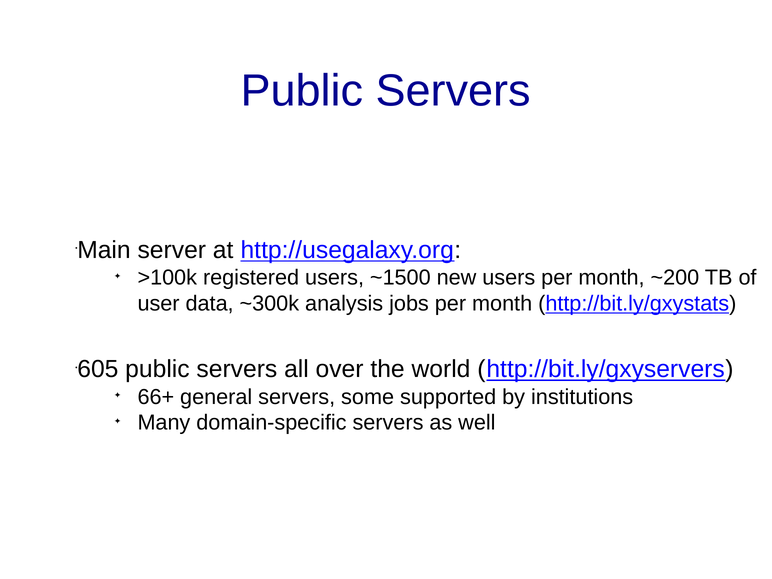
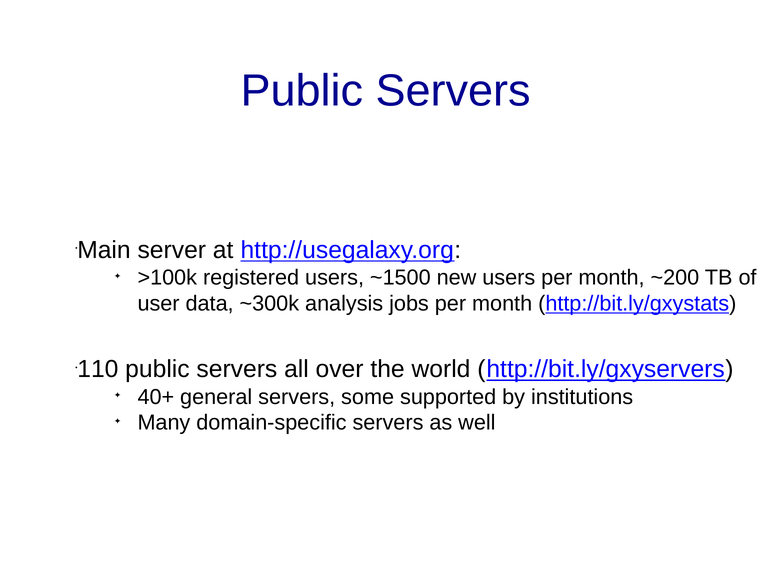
605: 605 -> 110 (98, 369)
66+: 66+ -> 40+ (156, 397)
